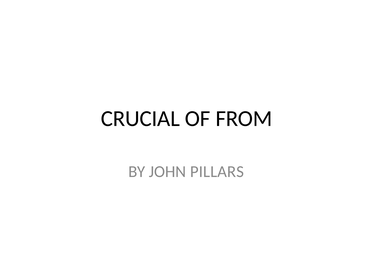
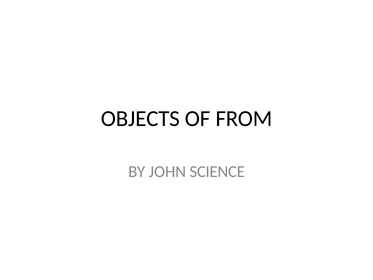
CRUCIAL: CRUCIAL -> OBJECTS (140, 118)
PILLARS: PILLARS -> SCIENCE (217, 171)
